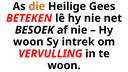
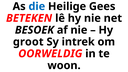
die colour: orange -> blue (37, 6)
woon: woon -> groot (28, 42)
VERVULLING: VERVULLING -> OORWELDIG (50, 54)
